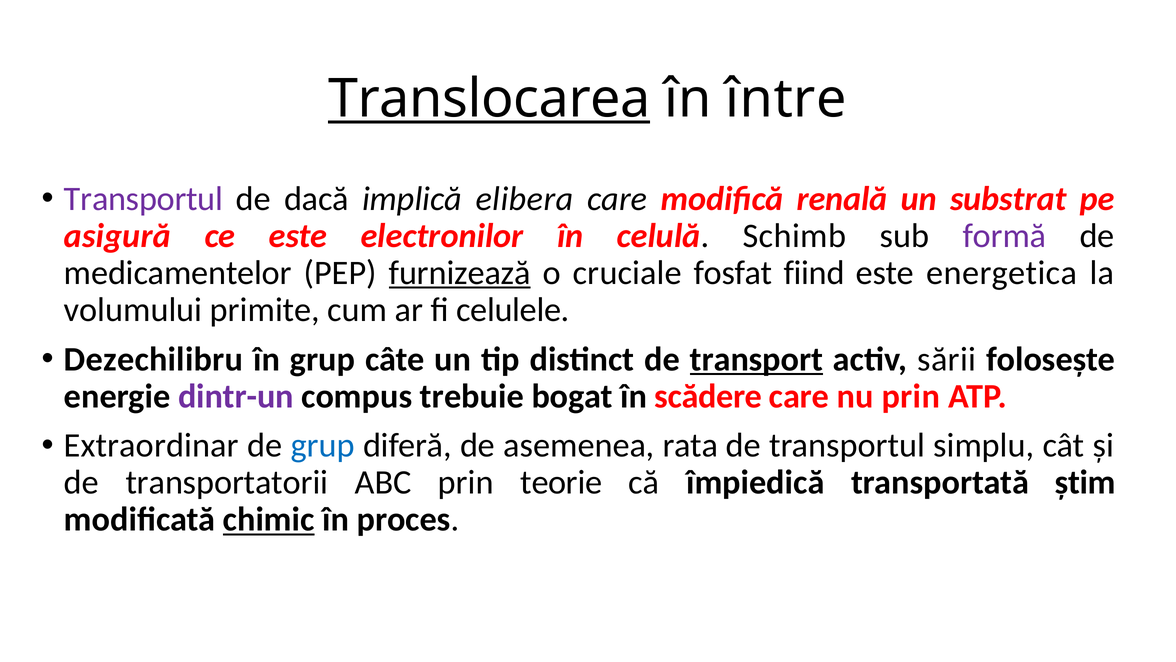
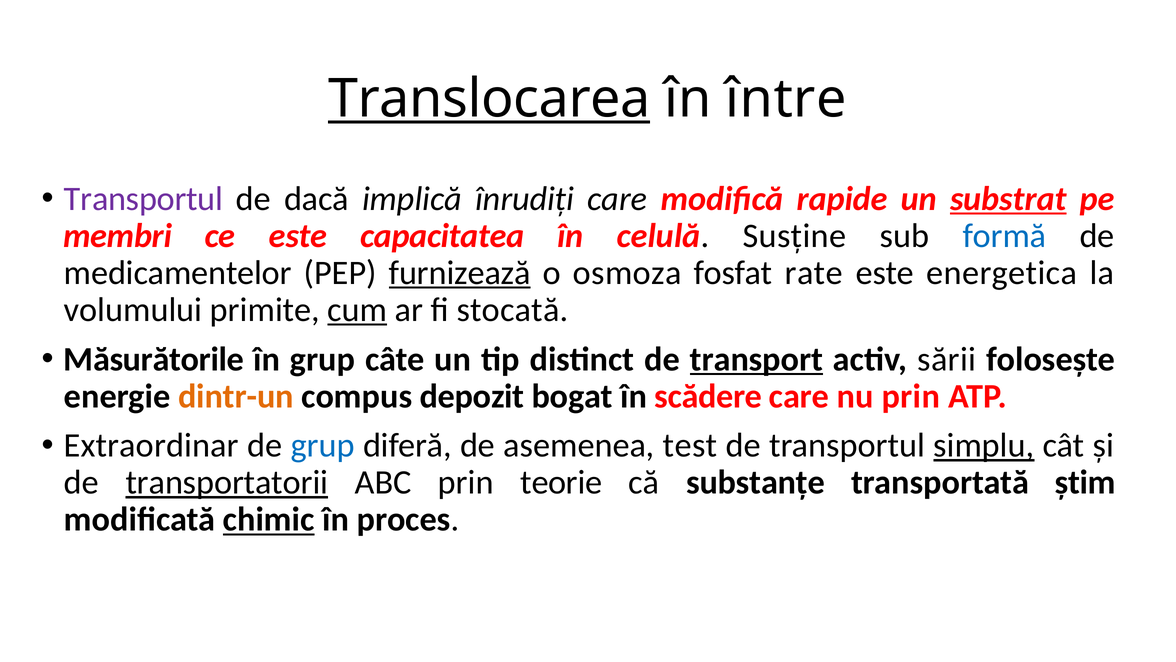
elibera: elibera -> înrudiți (525, 199)
renală: renală -> rapide (842, 199)
substrat underline: none -> present (1008, 199)
asigură: asigură -> membri (118, 236)
electronilor: electronilor -> capacitatea (442, 236)
Schimb: Schimb -> Susține (794, 236)
formă colour: purple -> blue (1004, 236)
cruciale: cruciale -> osmoza (627, 273)
fiind: fiind -> rate (814, 273)
cum underline: none -> present (357, 310)
celulele: celulele -> stocată (513, 310)
Dezechilibru: Dezechilibru -> Măsurătorile (154, 359)
dintr-un colour: purple -> orange (236, 396)
trebuie: trebuie -> depozit (472, 396)
rata: rata -> test (690, 445)
simplu underline: none -> present (984, 445)
transportatorii underline: none -> present (227, 482)
împiedică: împiedică -> substanțe (755, 482)
